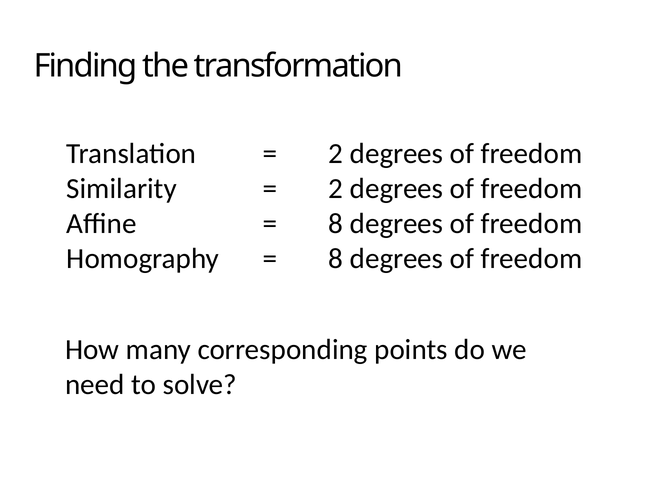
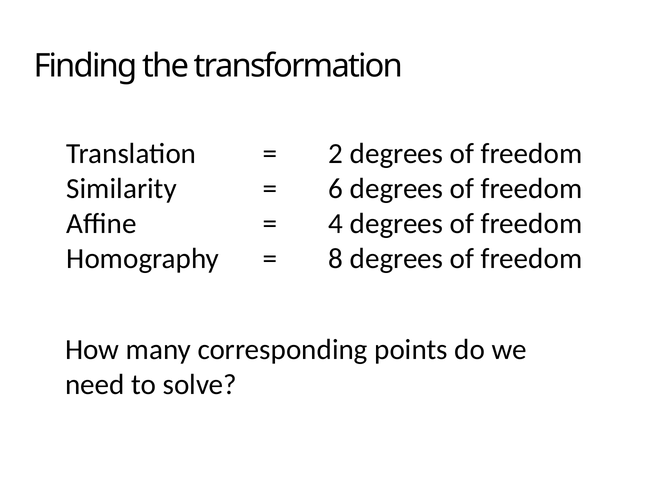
2: 2 -> 6 (336, 189)
8: 8 -> 4 (336, 224)
